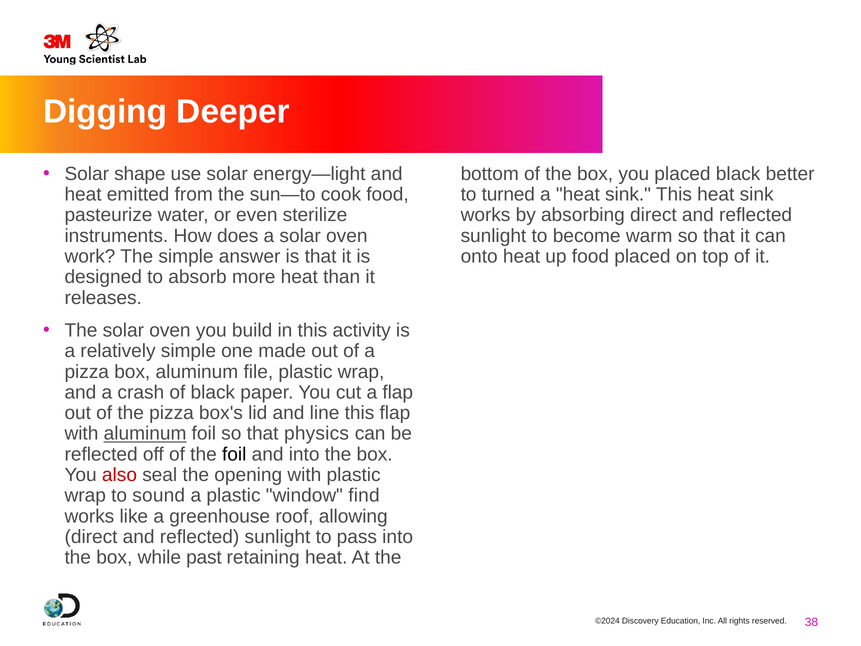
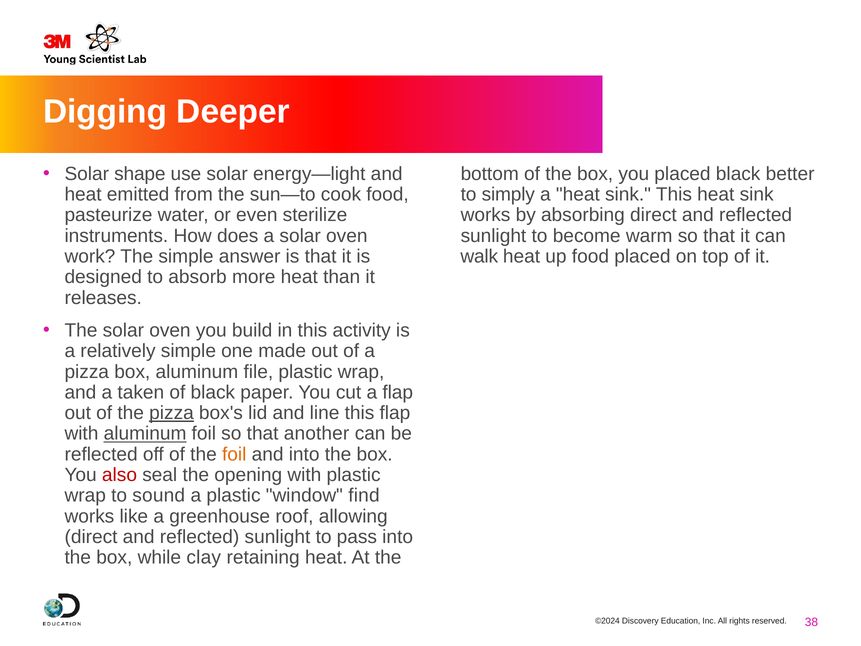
turned: turned -> simply (508, 194)
onto: onto -> walk (479, 256)
crash: crash -> taken (141, 392)
pizza underline: none -> present (172, 413)
physics: physics -> another (317, 433)
foil colour: black -> orange (234, 454)
past: past -> clay (204, 557)
